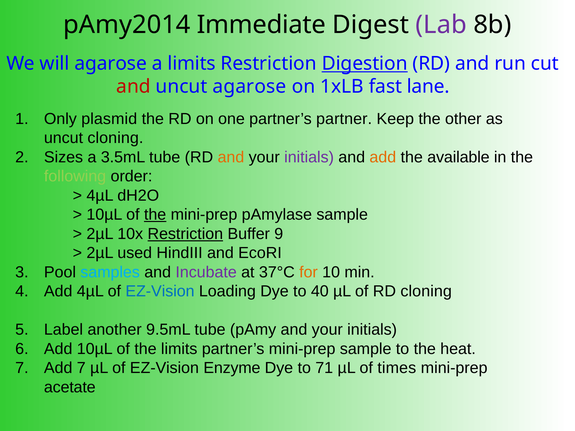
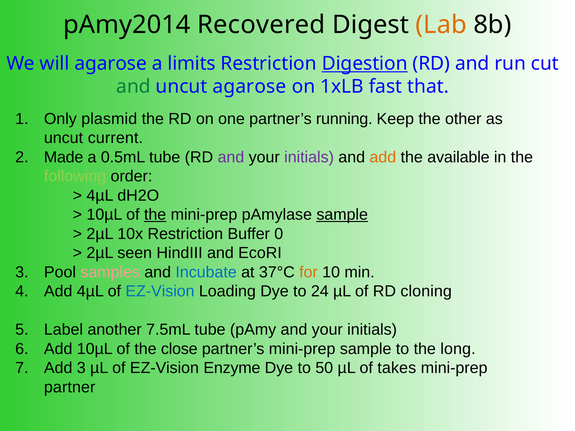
Immediate: Immediate -> Recovered (261, 25)
Lab colour: purple -> orange (441, 25)
and colour: red -> green (133, 87)
lane: lane -> that (428, 87)
partner: partner -> running (344, 119)
uncut cloning: cloning -> current (115, 138)
Sizes: Sizes -> Made (64, 157)
3.5mL: 3.5mL -> 0.5mL (123, 157)
and colour: orange -> purple (231, 157)
sample underline: none -> present (342, 215)
Restriction underline: present -> none (185, 234)
9: 9 -> 0 (279, 234)
used: used -> seen (135, 253)
samples colour: light blue -> pink (110, 272)
Incubate colour: purple -> blue (206, 272)
40: 40 -> 24 (320, 292)
9.5mL: 9.5mL -> 7.5mL (168, 330)
the limits: limits -> close (179, 349)
heat: heat -> long (458, 349)
Add 7: 7 -> 3 (81, 368)
71: 71 -> 50 (324, 368)
times: times -> takes (397, 368)
acetate: acetate -> partner (70, 387)
